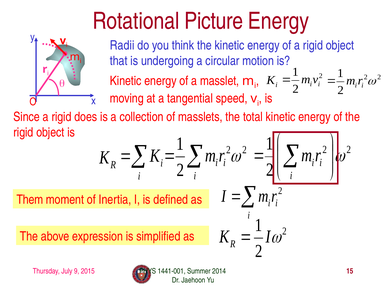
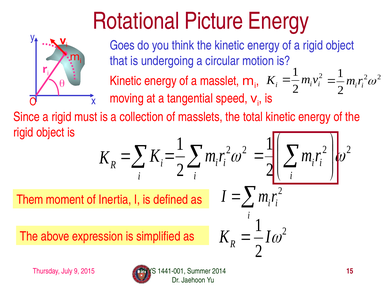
Radii: Radii -> Goes (122, 45)
does: does -> must (86, 117)
